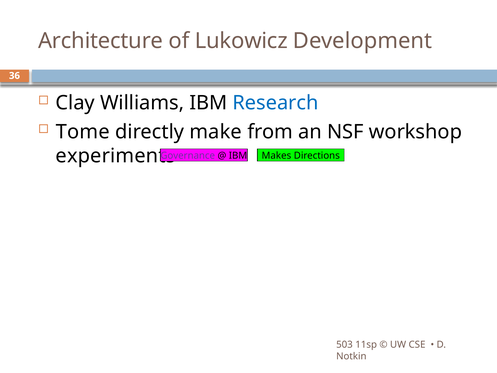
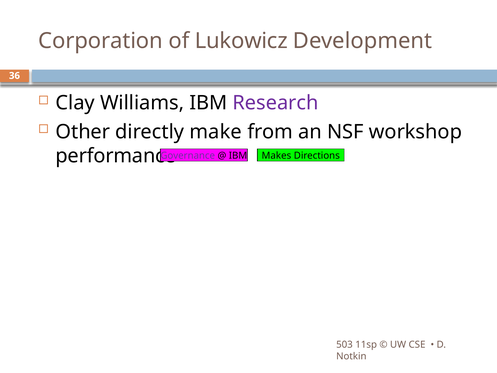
Architecture: Architecture -> Corporation (101, 41)
Research colour: blue -> purple (275, 103)
Tome: Tome -> Other (83, 132)
experiments: experiments -> performance (116, 156)
